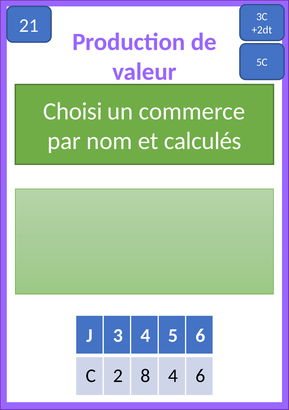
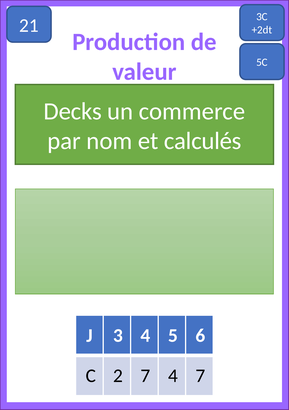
Choisi: Choisi -> Decks (73, 111)
2 8: 8 -> 7 (145, 376)
4 6: 6 -> 7 (200, 376)
